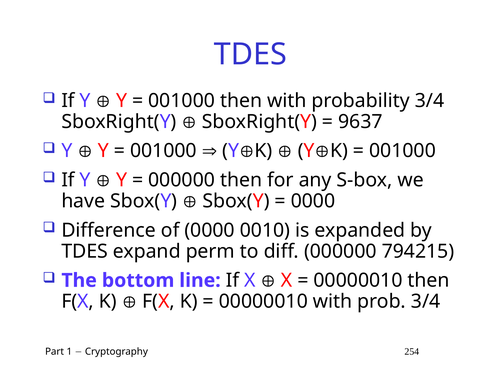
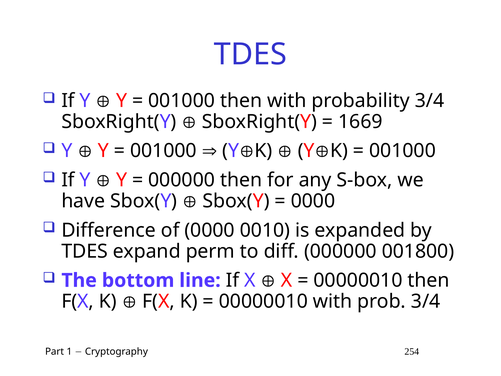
9637: 9637 -> 1669 (360, 122)
794215: 794215 -> 001800 (418, 251)
